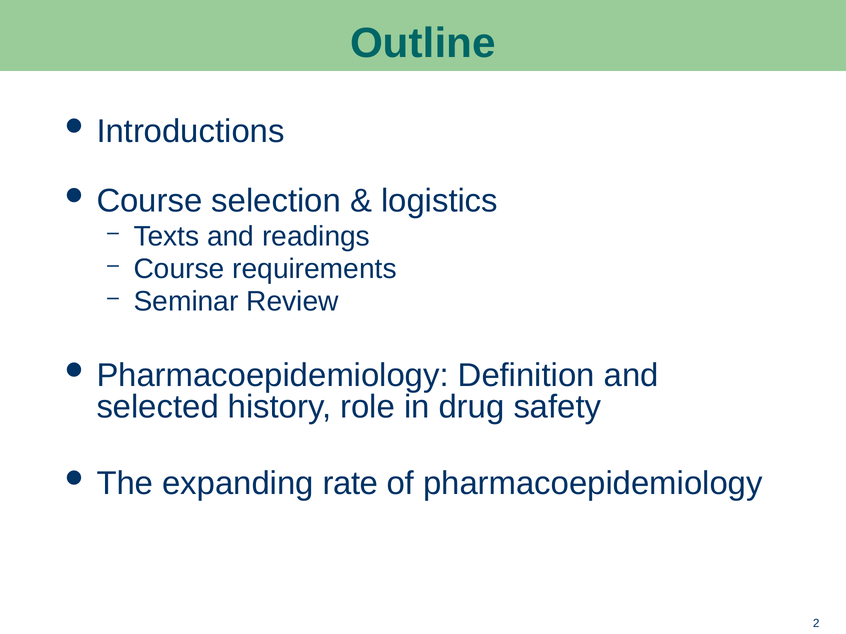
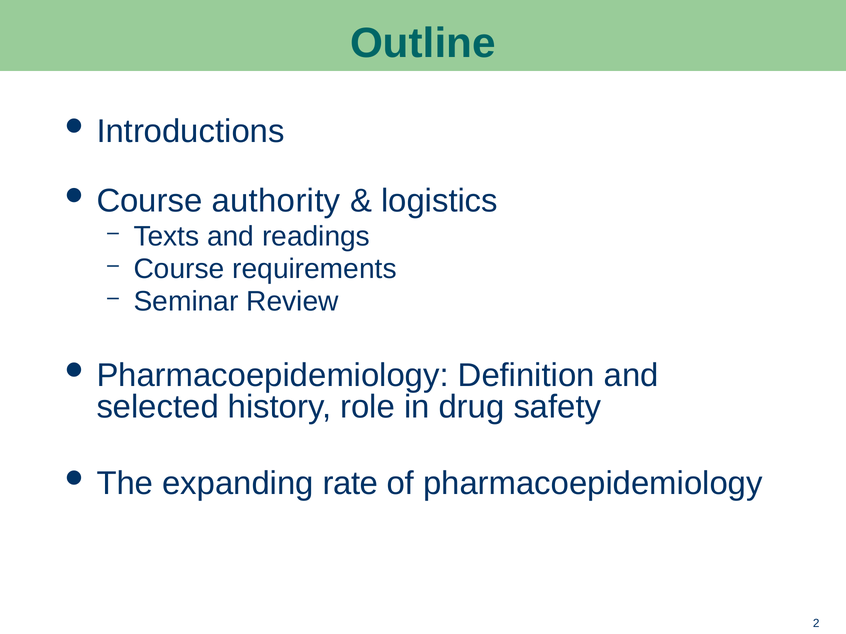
selection: selection -> authority (276, 201)
